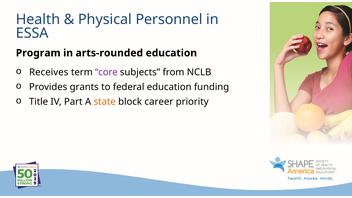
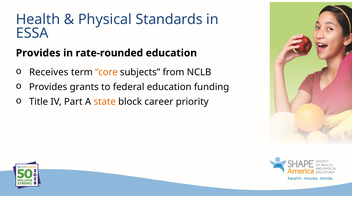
Personnel: Personnel -> Standards (169, 19)
Program: Program -> Provides (38, 53)
arts-rounded: arts-rounded -> rate-rounded (109, 53)
core colour: purple -> orange (106, 72)
